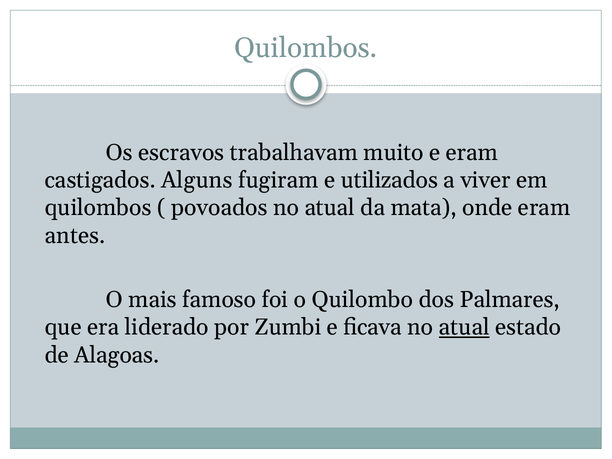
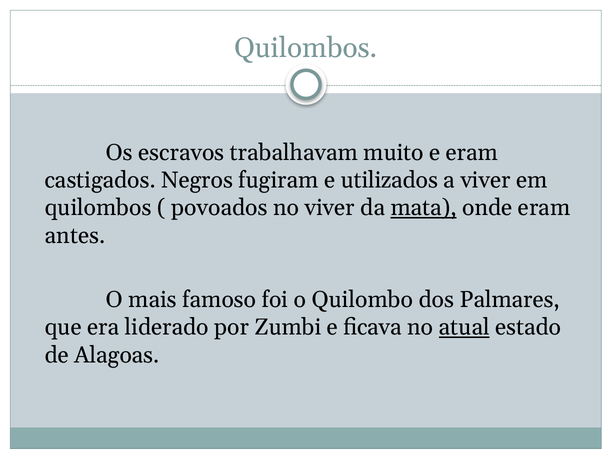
Alguns: Alguns -> Negros (197, 180)
povoados no atual: atual -> viver (330, 208)
mata underline: none -> present (424, 208)
